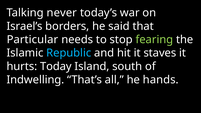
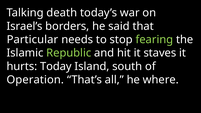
never: never -> death (62, 13)
Republic colour: light blue -> light green (69, 53)
Indwelling: Indwelling -> Operation (35, 80)
hands: hands -> where (161, 80)
